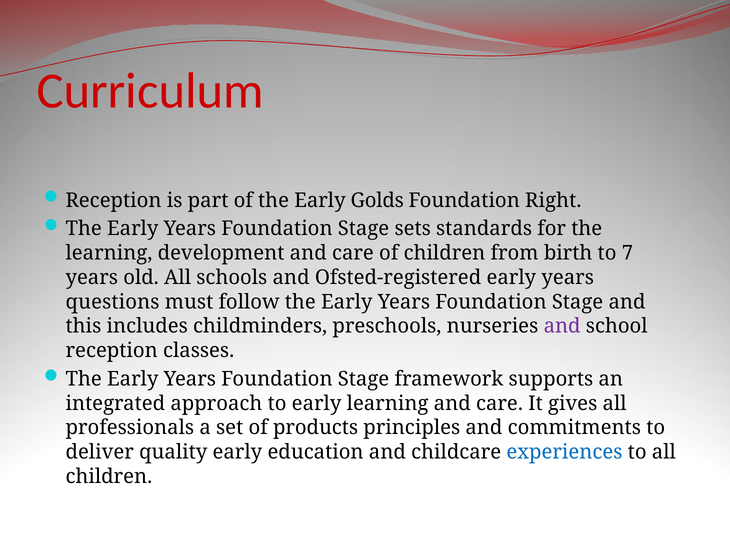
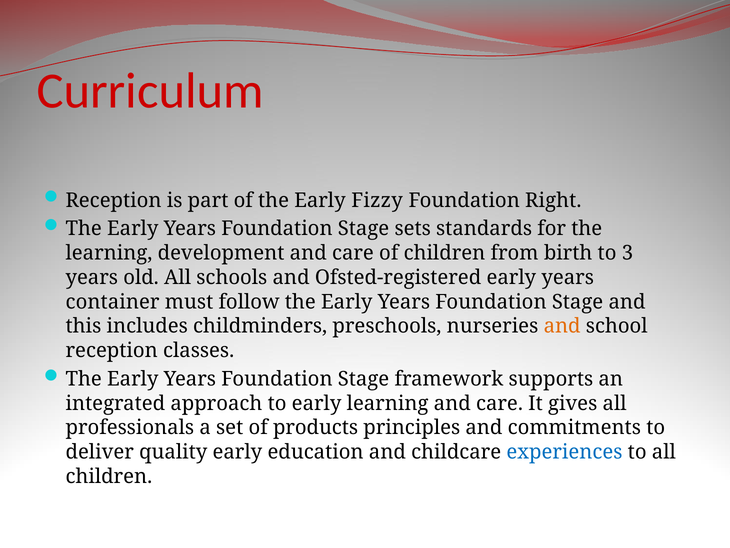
Golds: Golds -> Fizzy (377, 200)
7: 7 -> 3 (627, 253)
questions: questions -> container (113, 302)
and colour: purple -> orange (562, 326)
